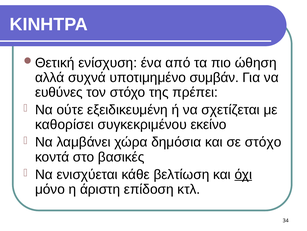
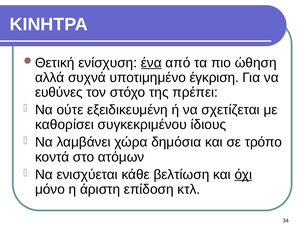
ένα underline: none -> present (151, 63)
συμβάν: συμβάν -> έγκριση (214, 77)
εκείνο: εκείνο -> ίδιους (208, 124)
σε στόχο: στόχο -> τρόπο (263, 142)
βασικές: βασικές -> ατόμων (121, 156)
